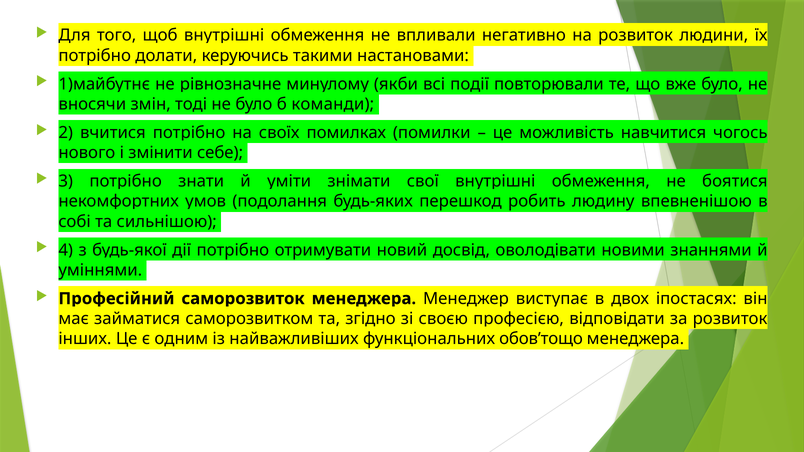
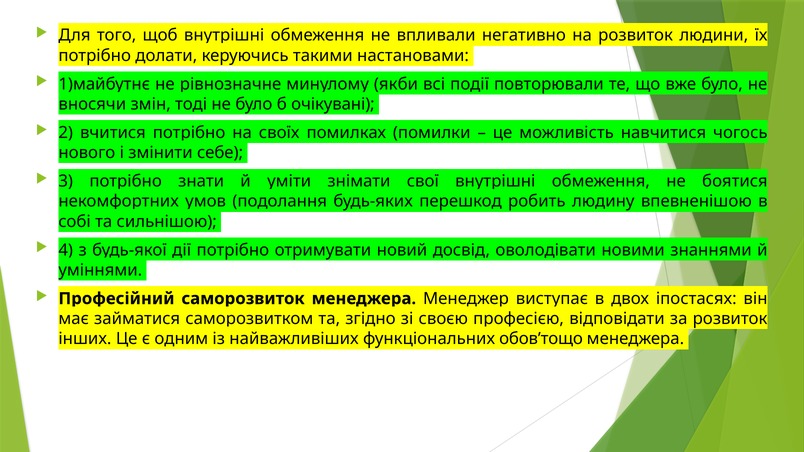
команди: команди -> очікувані (333, 104)
